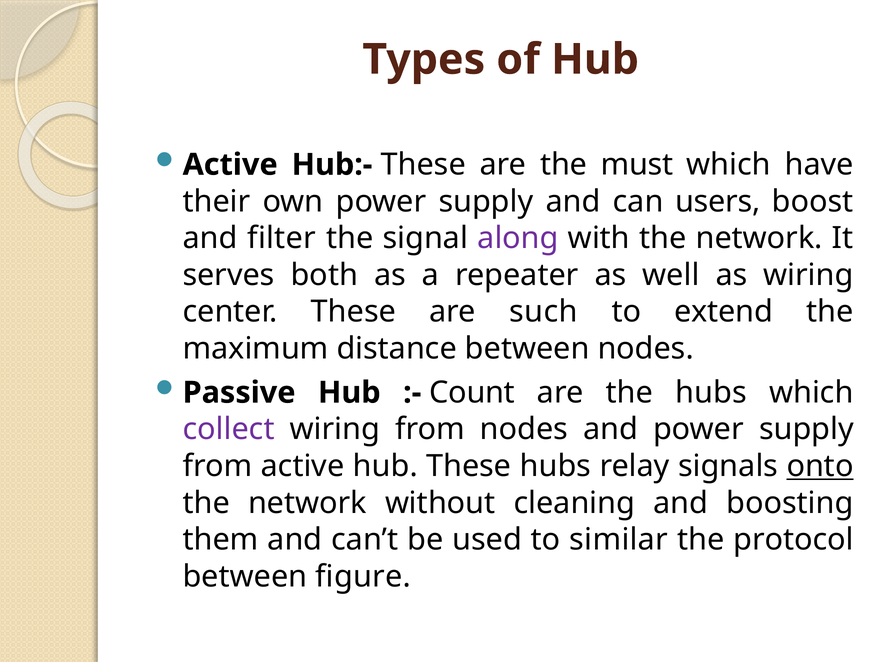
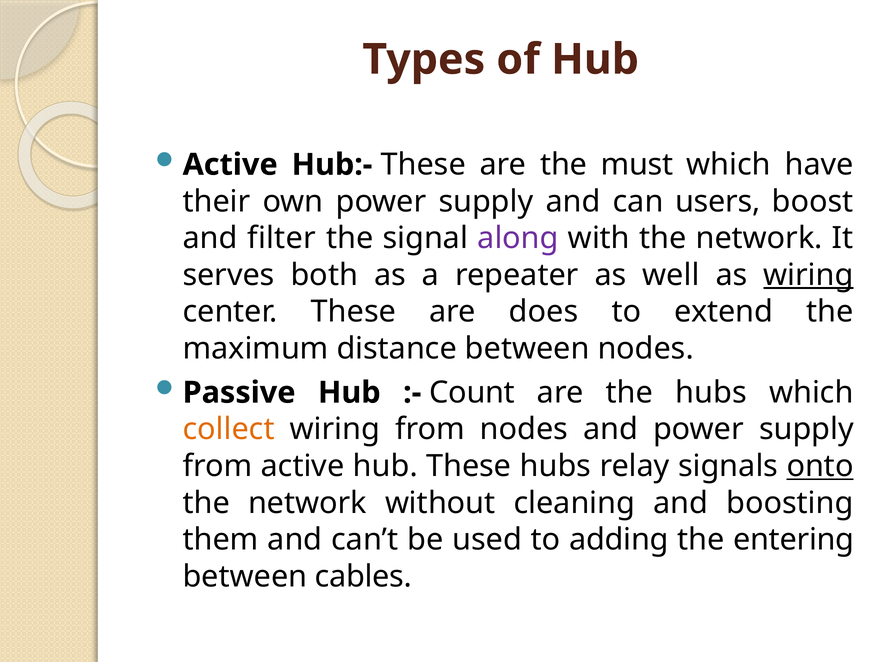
wiring underline: none -> present (809, 275)
such: such -> does (544, 312)
collect colour: purple -> orange (229, 430)
similar: similar -> adding (619, 540)
protocol: protocol -> entering (794, 540)
figure: figure -> cables (363, 577)
